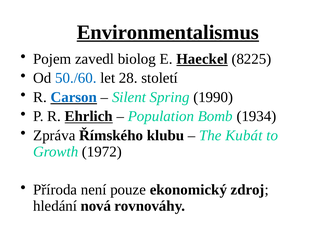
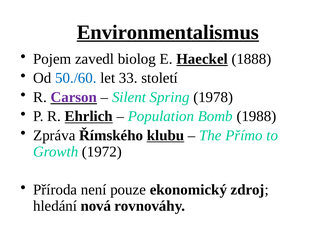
8225: 8225 -> 1888 (251, 59)
28: 28 -> 33 (128, 78)
Carson colour: blue -> purple (74, 97)
1990: 1990 -> 1978 (213, 97)
1934: 1934 -> 1988 (256, 116)
klubu underline: none -> present (166, 135)
Kubát: Kubát -> Přímo (244, 135)
